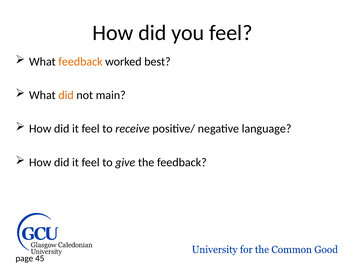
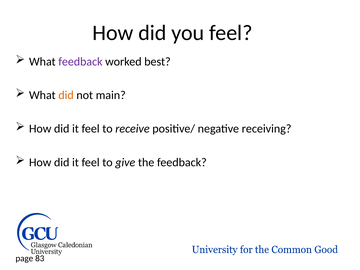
feedback colour: orange -> purple (80, 62)
language: language -> receiving (267, 129)
45: 45 -> 83 (40, 258)
